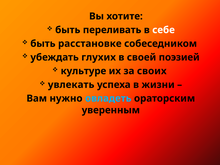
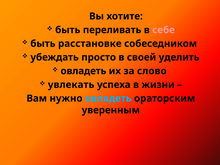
себе colour: white -> pink (164, 30)
глухих: глухих -> просто (99, 57)
поэзией: поэзией -> уделить (179, 57)
культуре: культуре -> овладеть (83, 71)
своих: своих -> слово (152, 71)
